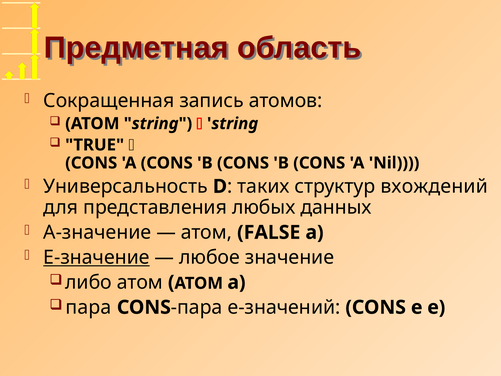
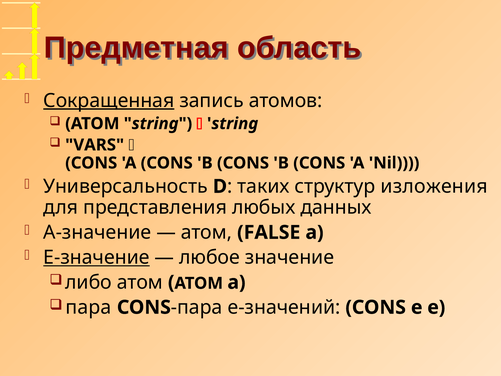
Сокращенная underline: none -> present (109, 101)
TRUE: TRUE -> VARS (95, 145)
вхождений: вхождений -> изложения (434, 186)
